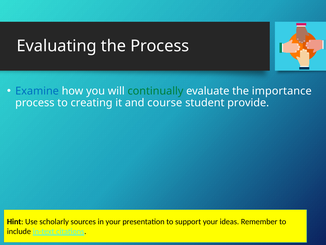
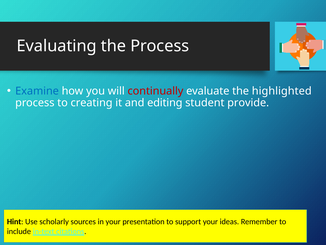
continually colour: green -> red (155, 91)
importance: importance -> highlighted (282, 91)
course: course -> editing (165, 102)
